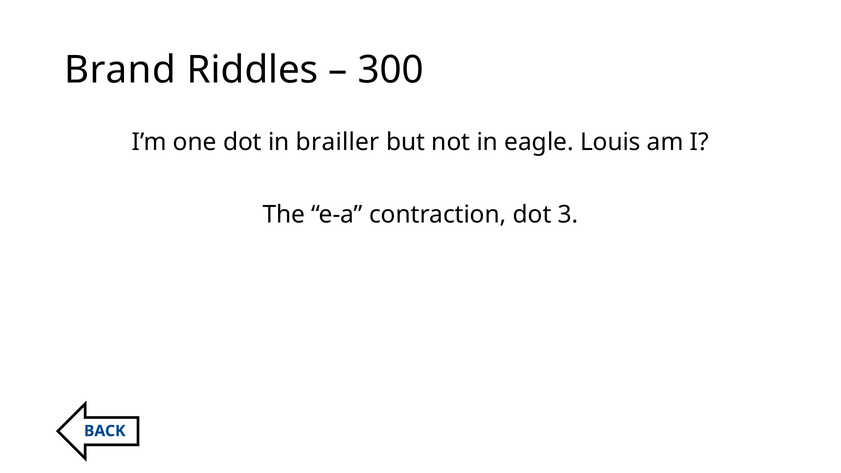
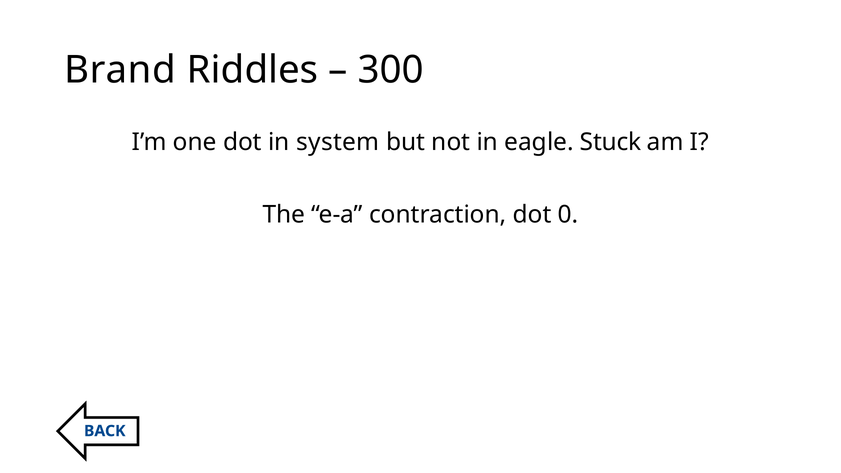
brailler: brailler -> system (338, 142)
Louis: Louis -> Stuck (610, 142)
3: 3 -> 0 (568, 215)
